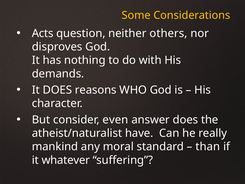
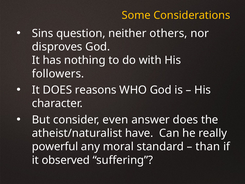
Acts: Acts -> Sins (43, 33)
demands: demands -> followers (58, 74)
mankind: mankind -> powerful (55, 146)
whatever: whatever -> observed (66, 160)
